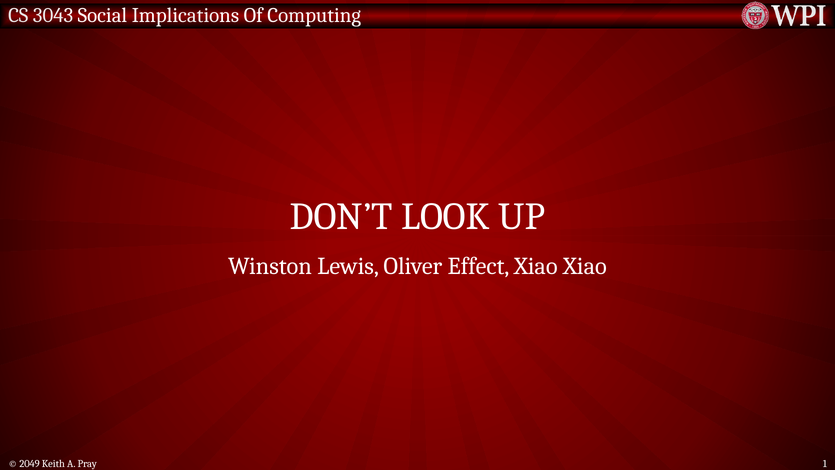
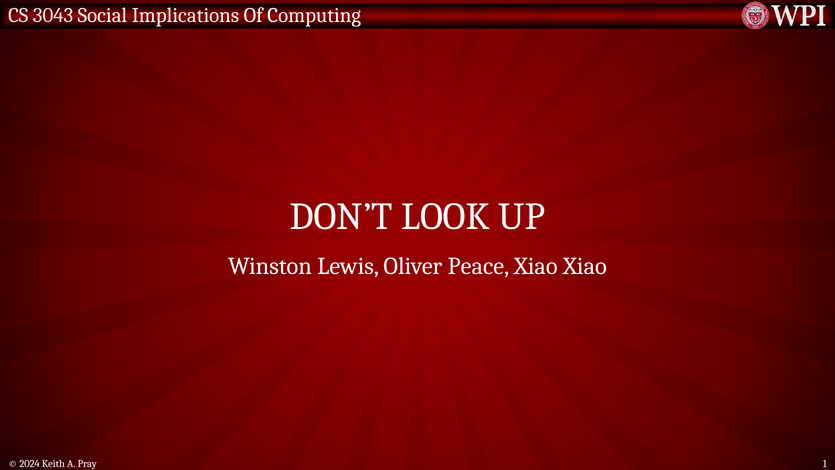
Effect: Effect -> Peace (478, 266)
2049: 2049 -> 2024 (30, 464)
